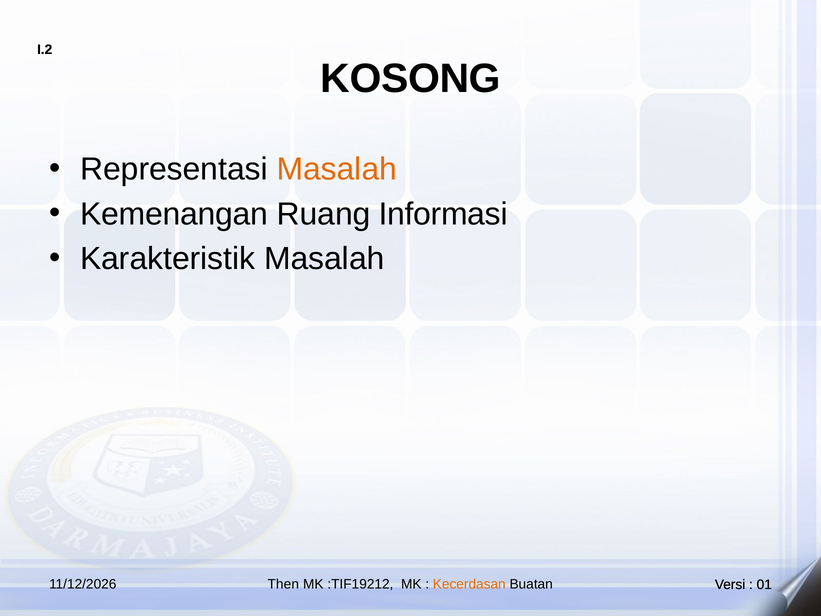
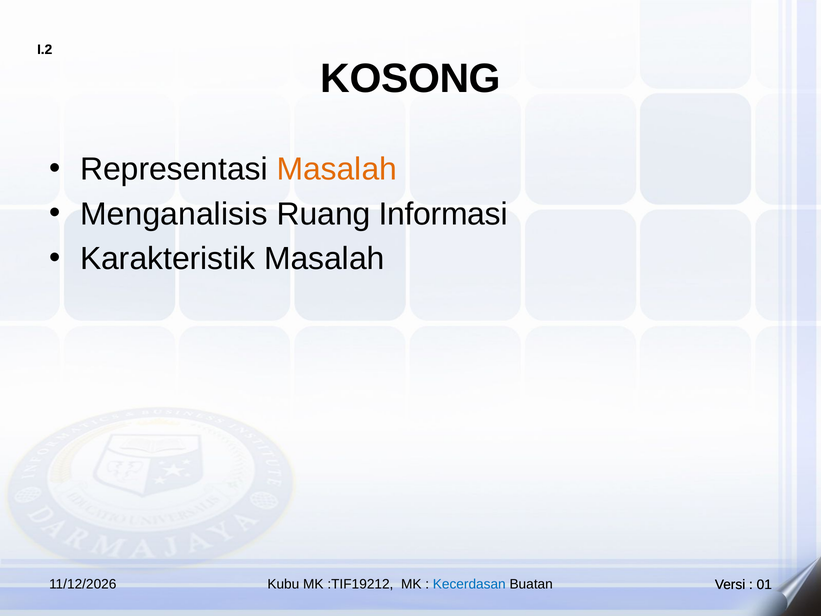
Kemenangan: Kemenangan -> Menganalisis (174, 214)
Then: Then -> Kubu (283, 584)
Kecerdasan colour: orange -> blue (469, 584)
